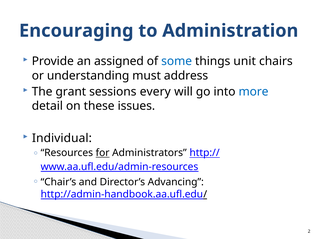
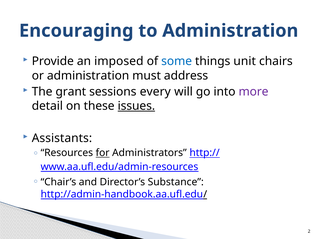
assigned: assigned -> imposed (119, 61)
or understanding: understanding -> administration (88, 75)
more colour: blue -> purple (254, 91)
issues underline: none -> present (136, 106)
Individual: Individual -> Assistants (62, 138)
Advancing: Advancing -> Substance (176, 182)
